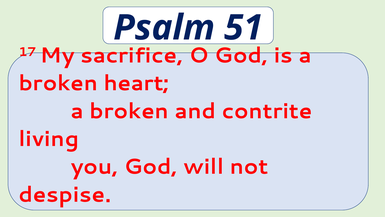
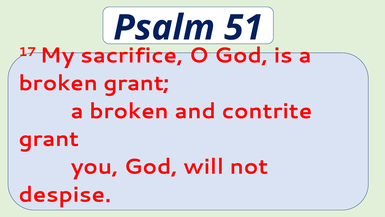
broken heart: heart -> grant (136, 83)
living: living -> grant (49, 139)
